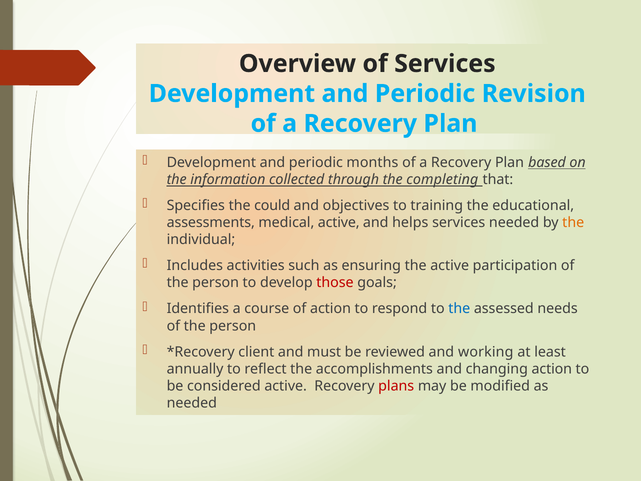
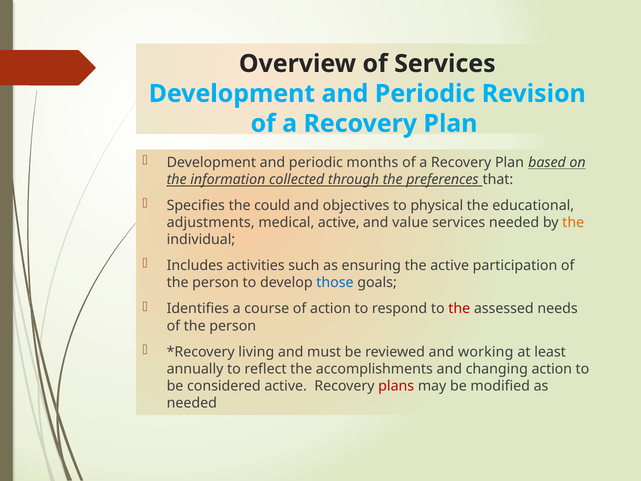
completing: completing -> preferences (442, 179)
training: training -> physical (437, 205)
assessments: assessments -> adjustments (211, 222)
helps: helps -> value (410, 222)
those colour: red -> blue (335, 283)
the colour: blue -> red (459, 309)
client: client -> living (256, 352)
